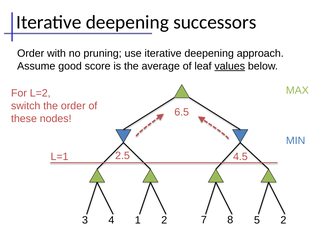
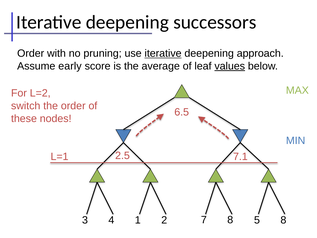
iterative underline: none -> present (163, 53)
good: good -> early (70, 66)
4.5: 4.5 -> 7.1 (240, 156)
5 2: 2 -> 8 (283, 220)
